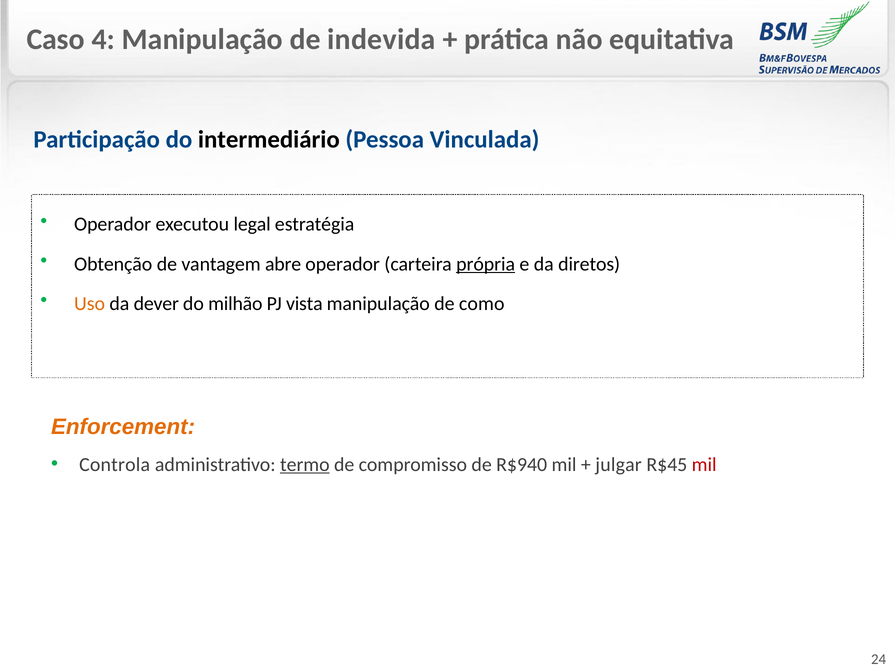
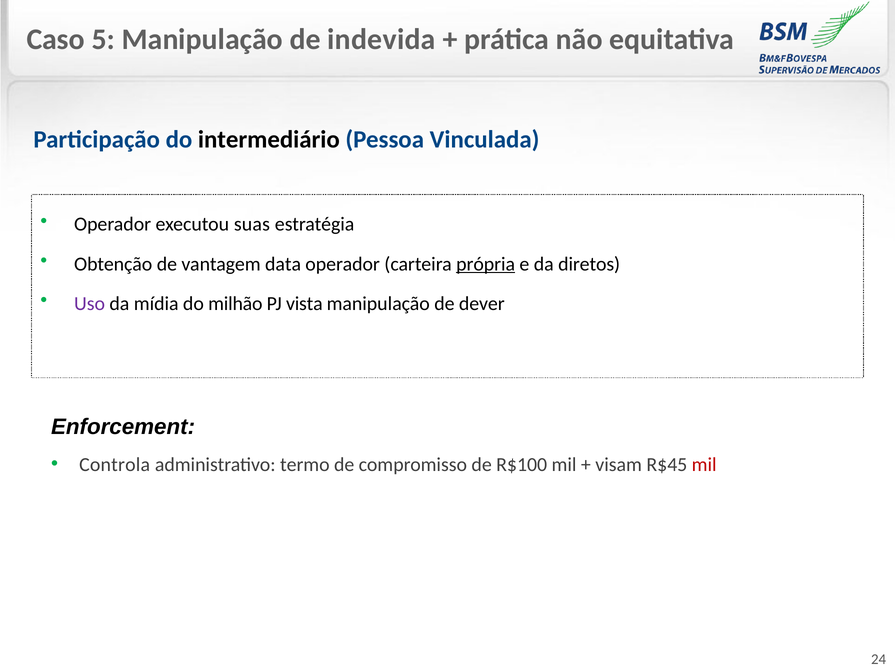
4: 4 -> 5 (103, 40)
legal: legal -> suas (252, 224)
abre: abre -> data (283, 264)
Uso colour: orange -> purple (90, 304)
dever: dever -> mídia (156, 304)
como: como -> dever (482, 304)
Enforcement colour: orange -> black (123, 427)
termo underline: present -> none (305, 465)
R$940: R$940 -> R$100 (522, 465)
julgar: julgar -> visam (619, 465)
